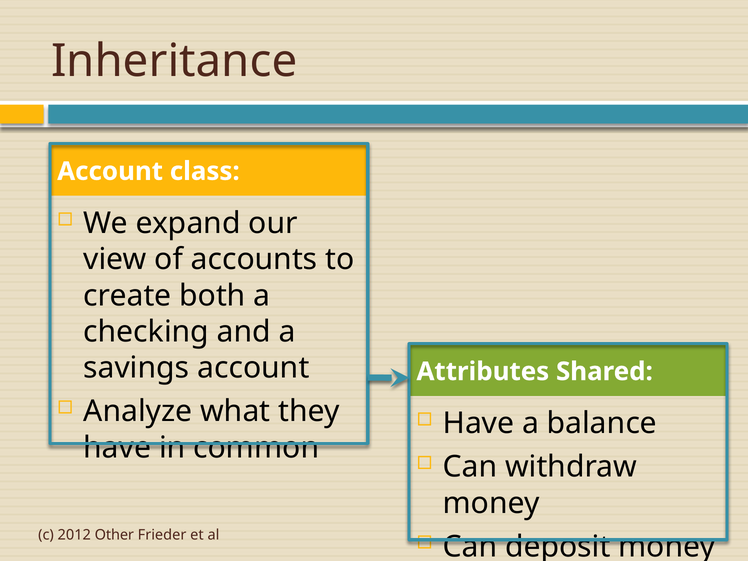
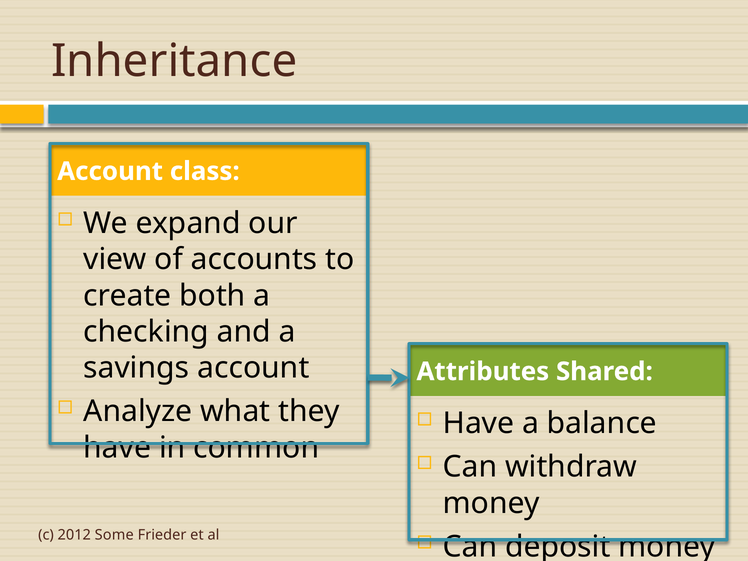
Other: Other -> Some (114, 535)
